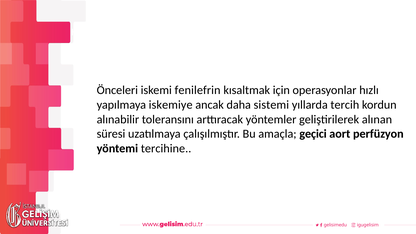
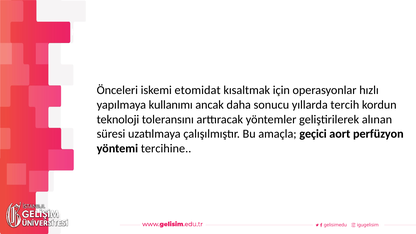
fenilefrin: fenilefrin -> etomidat (198, 90)
iskemiye: iskemiye -> kullanımı (171, 105)
sistemi: sistemi -> sonucu (271, 105)
alınabilir: alınabilir -> teknoloji (118, 119)
